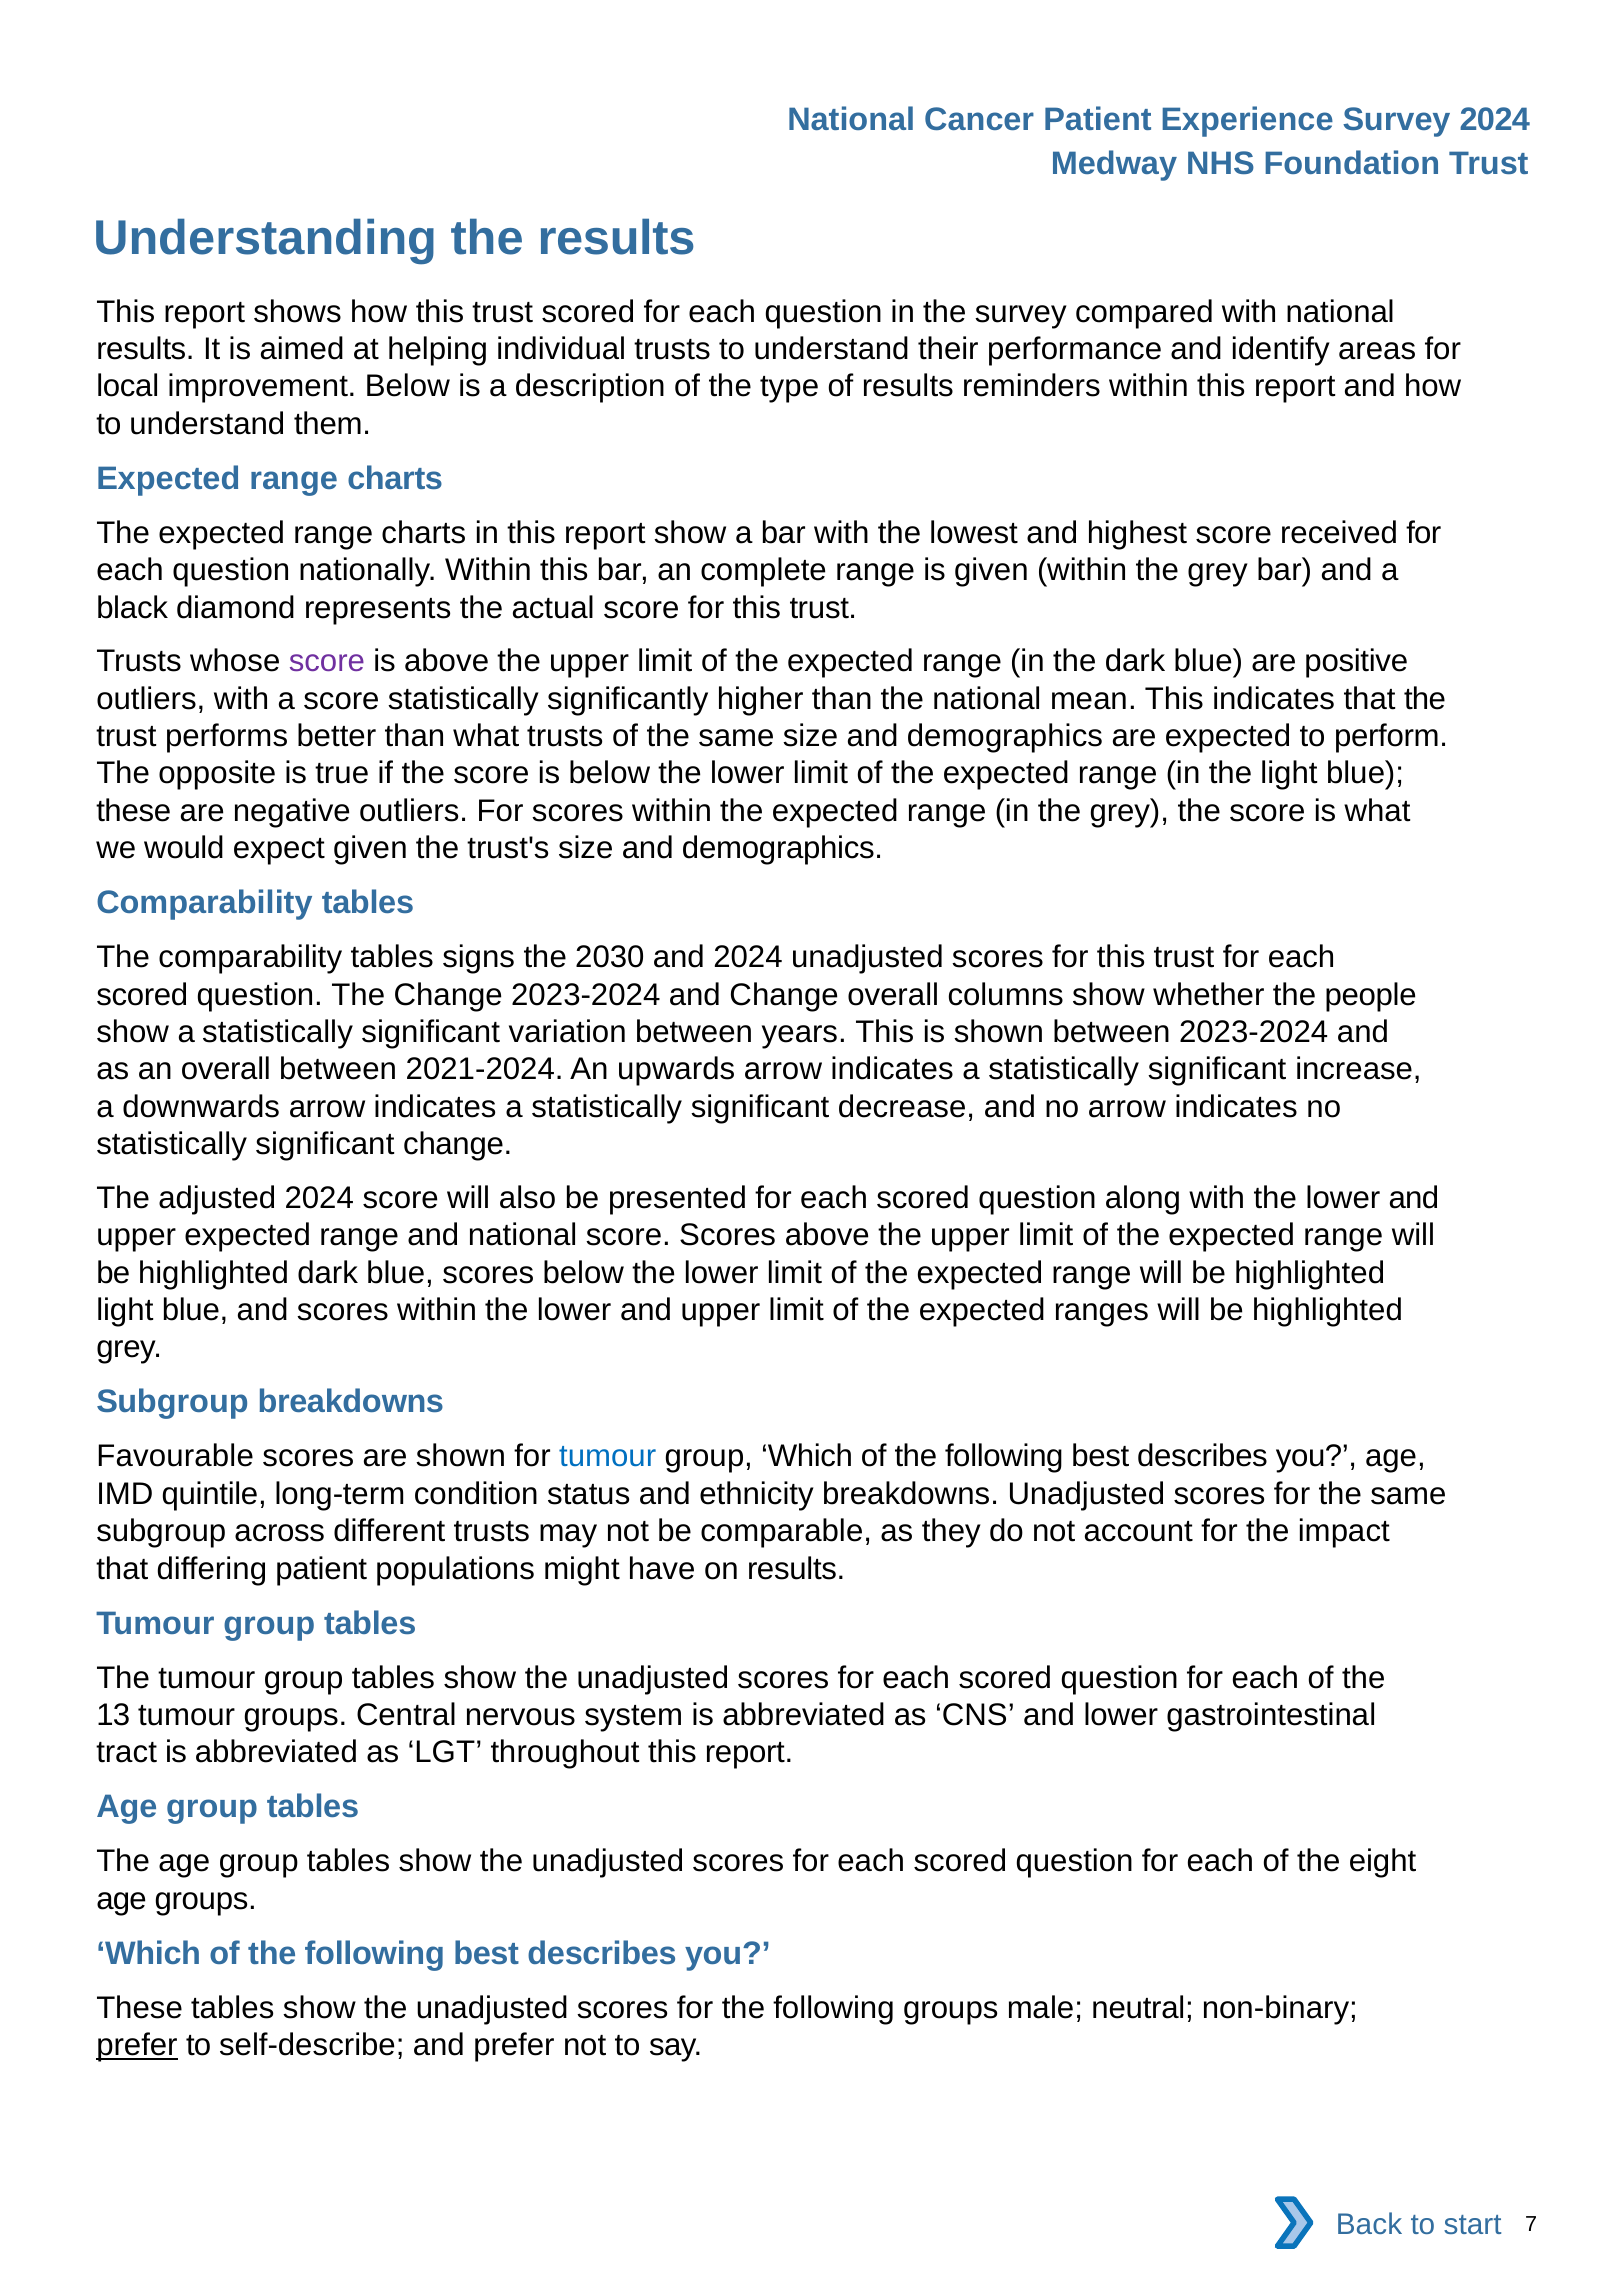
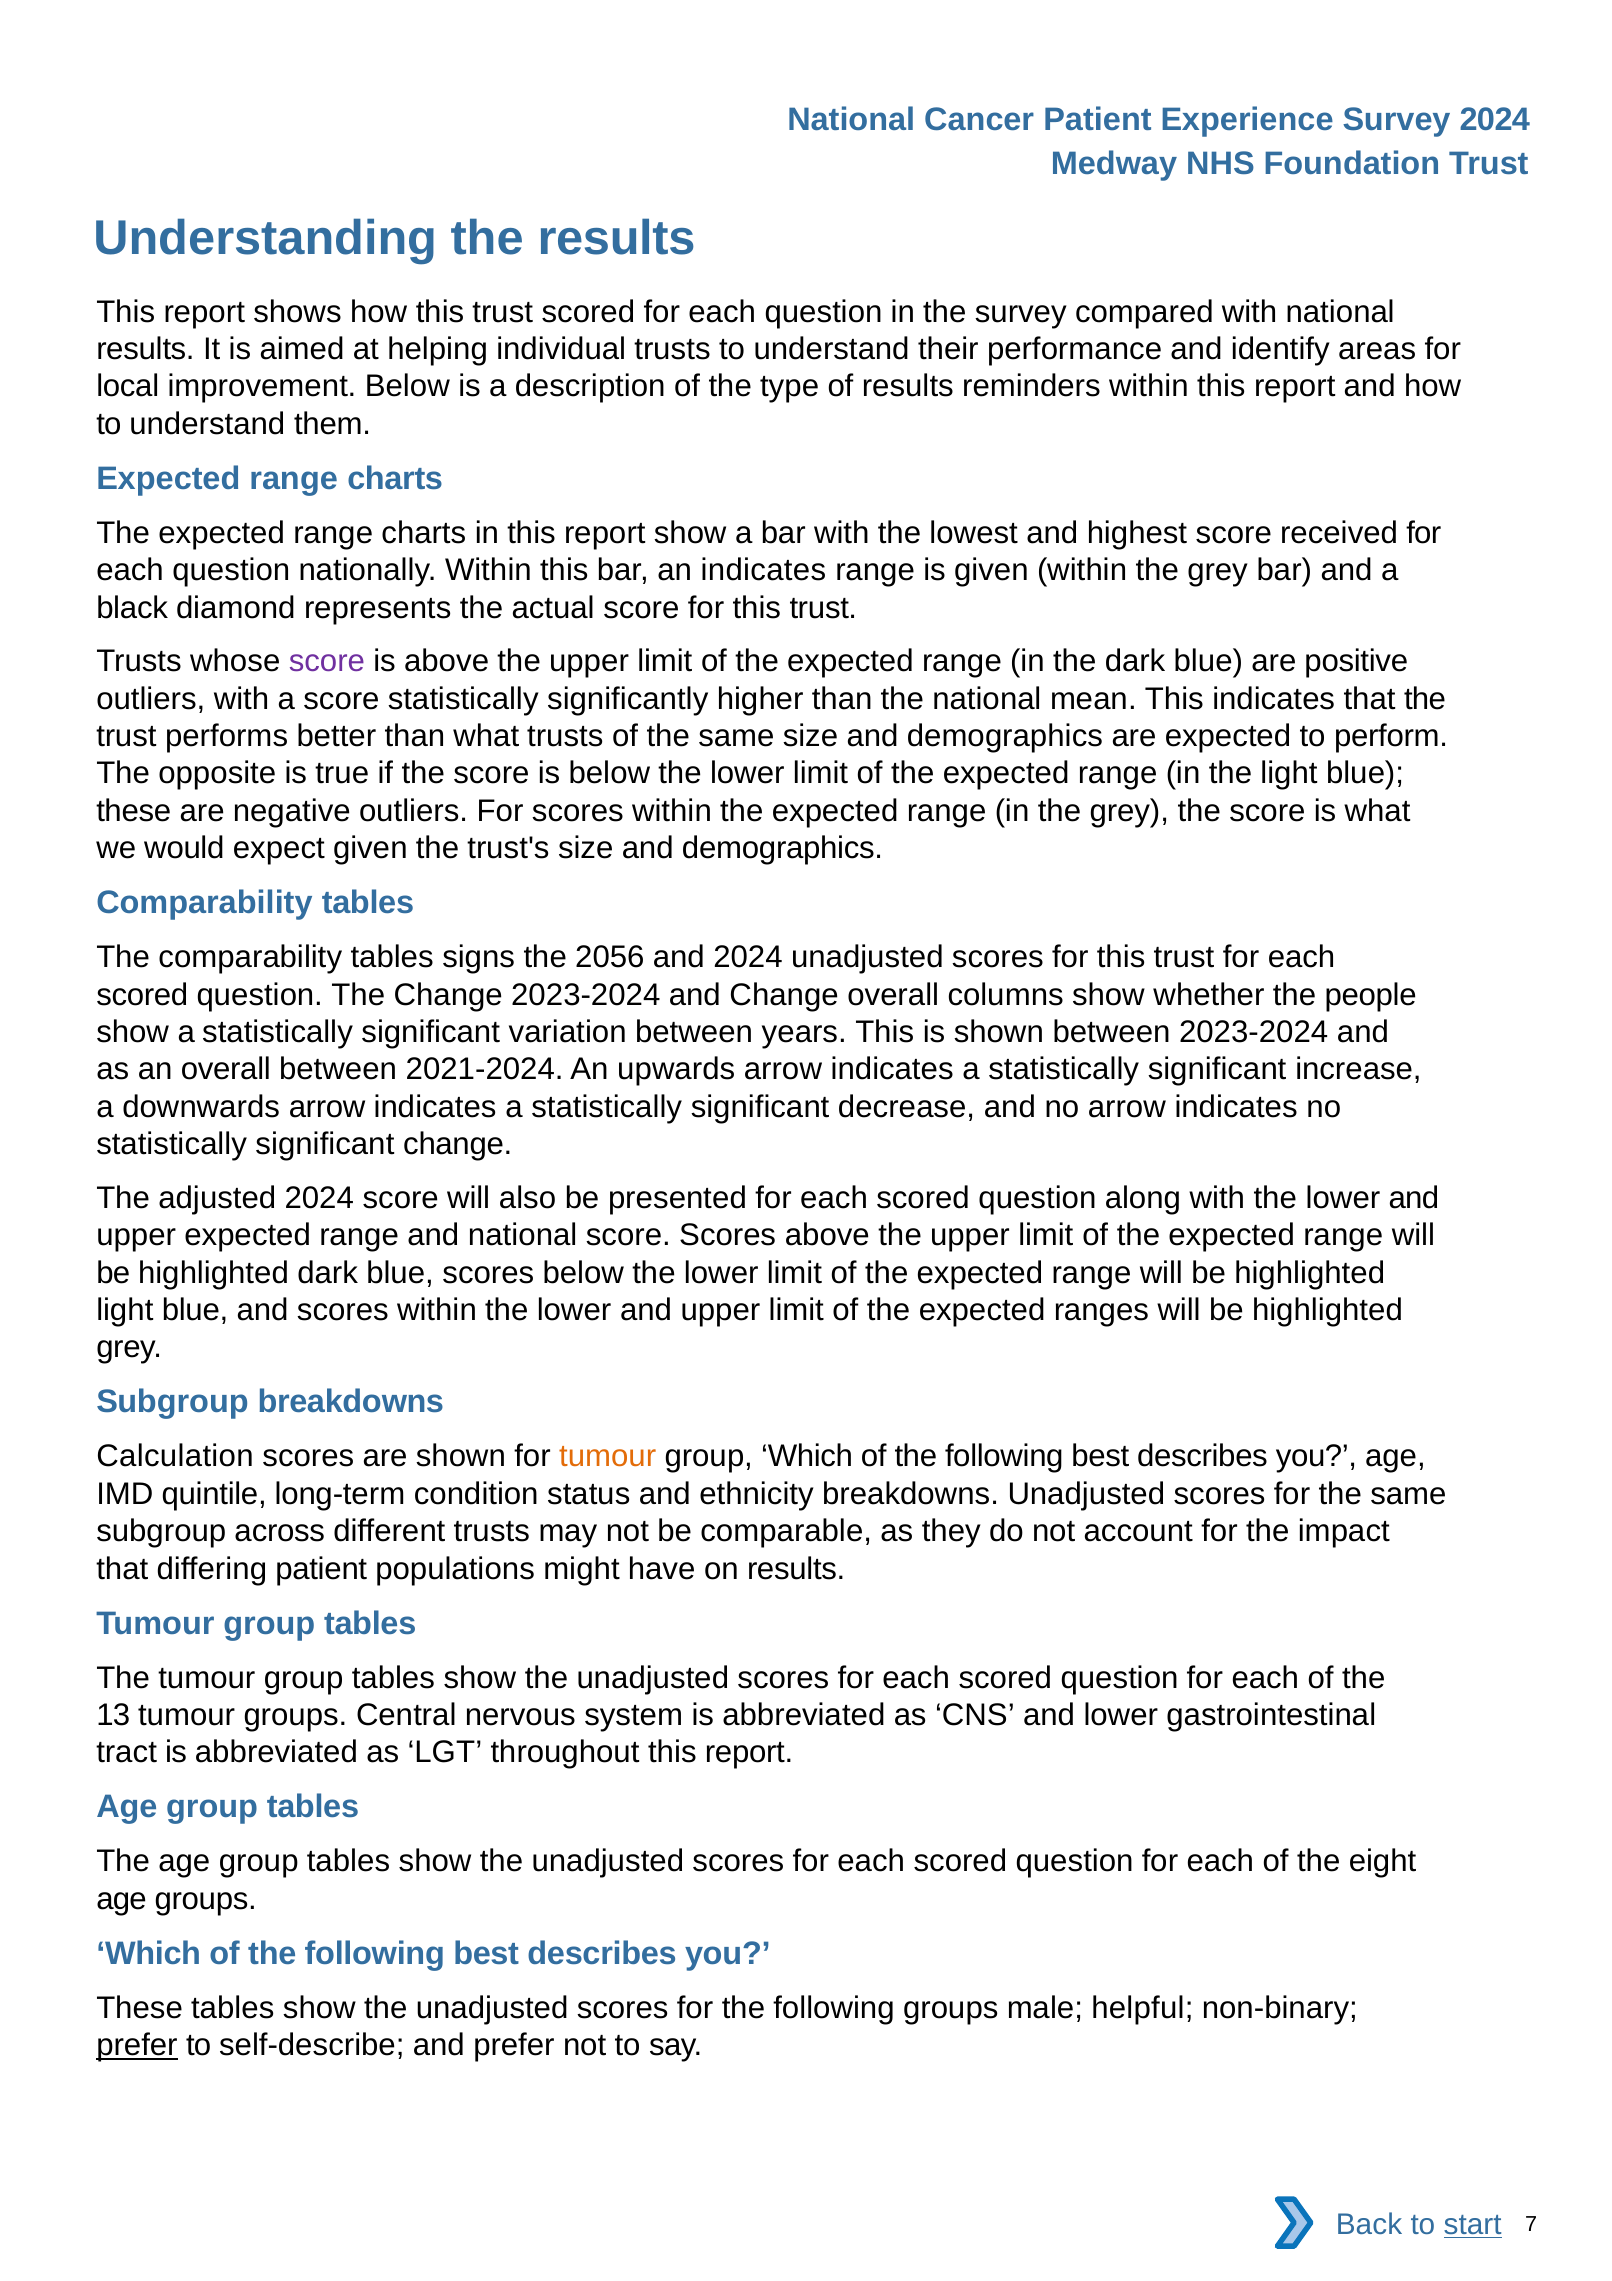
an complete: complete -> indicates (763, 570)
2030: 2030 -> 2056 (610, 957)
Favourable: Favourable -> Calculation (175, 1457)
tumour colour: blue -> orange (608, 1457)
neutral: neutral -> helpful (1142, 2008)
start underline: none -> present (1473, 2225)
